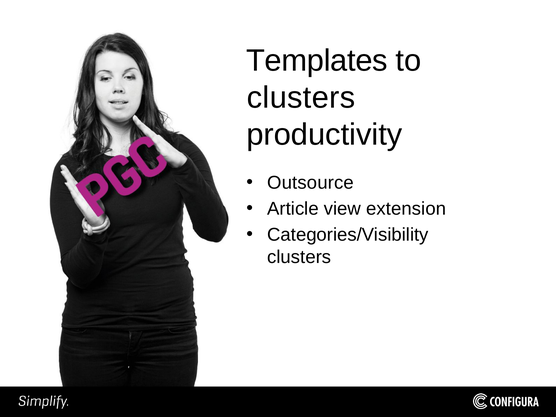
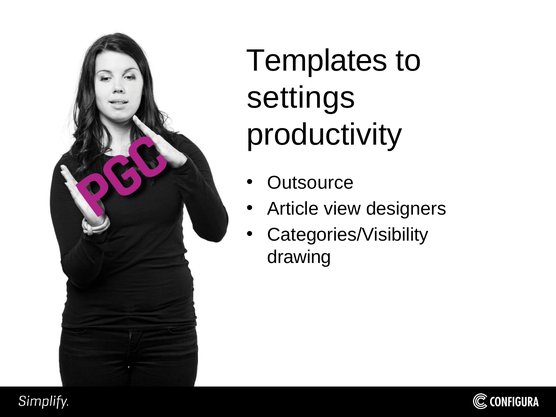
clusters: clusters -> settings (301, 98)
extension: extension -> designers (406, 209)
clusters: clusters -> drawing (299, 257)
